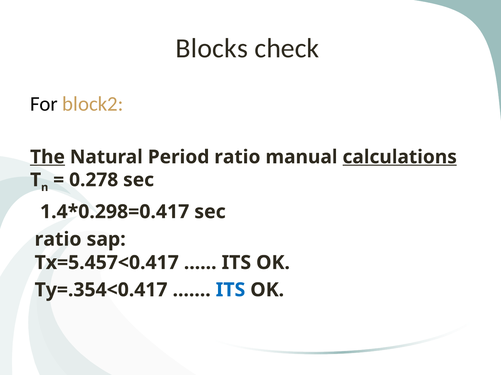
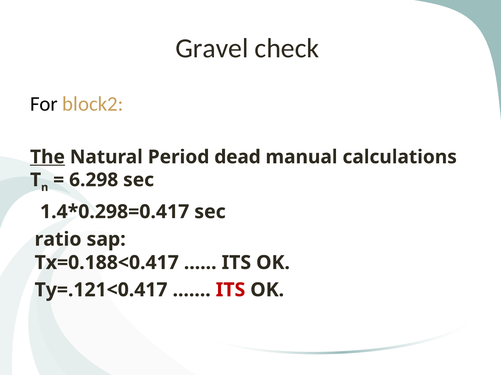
Blocks: Blocks -> Gravel (212, 48)
Period ratio: ratio -> dead (238, 157)
calculations underline: present -> none (400, 157)
0.278: 0.278 -> 6.298 (94, 180)
Tx=5.457<0.417: Tx=5.457<0.417 -> Tx=0.188<0.417 (107, 263)
Ty=.354<0.417: Ty=.354<0.417 -> Ty=.121<0.417 (101, 290)
ITS colour: blue -> red (231, 290)
